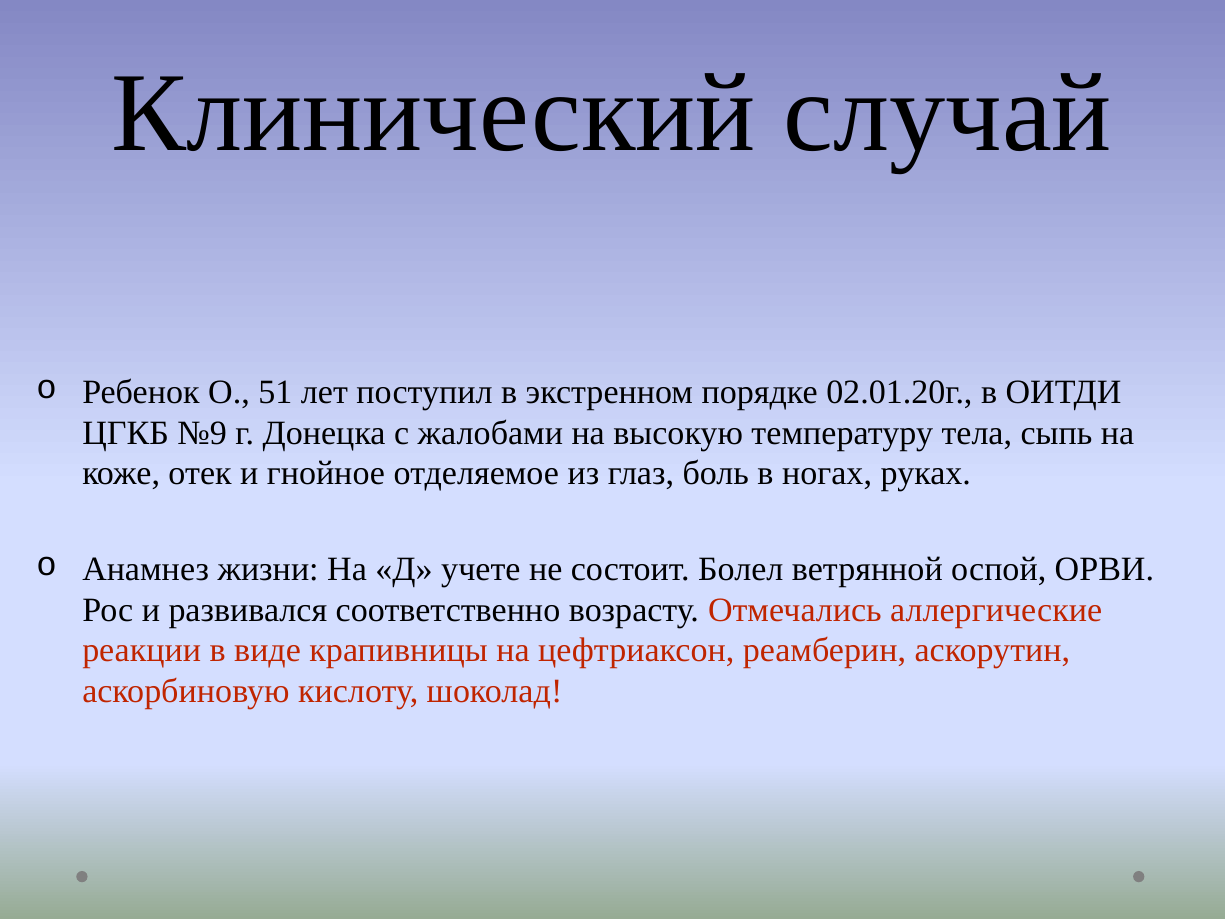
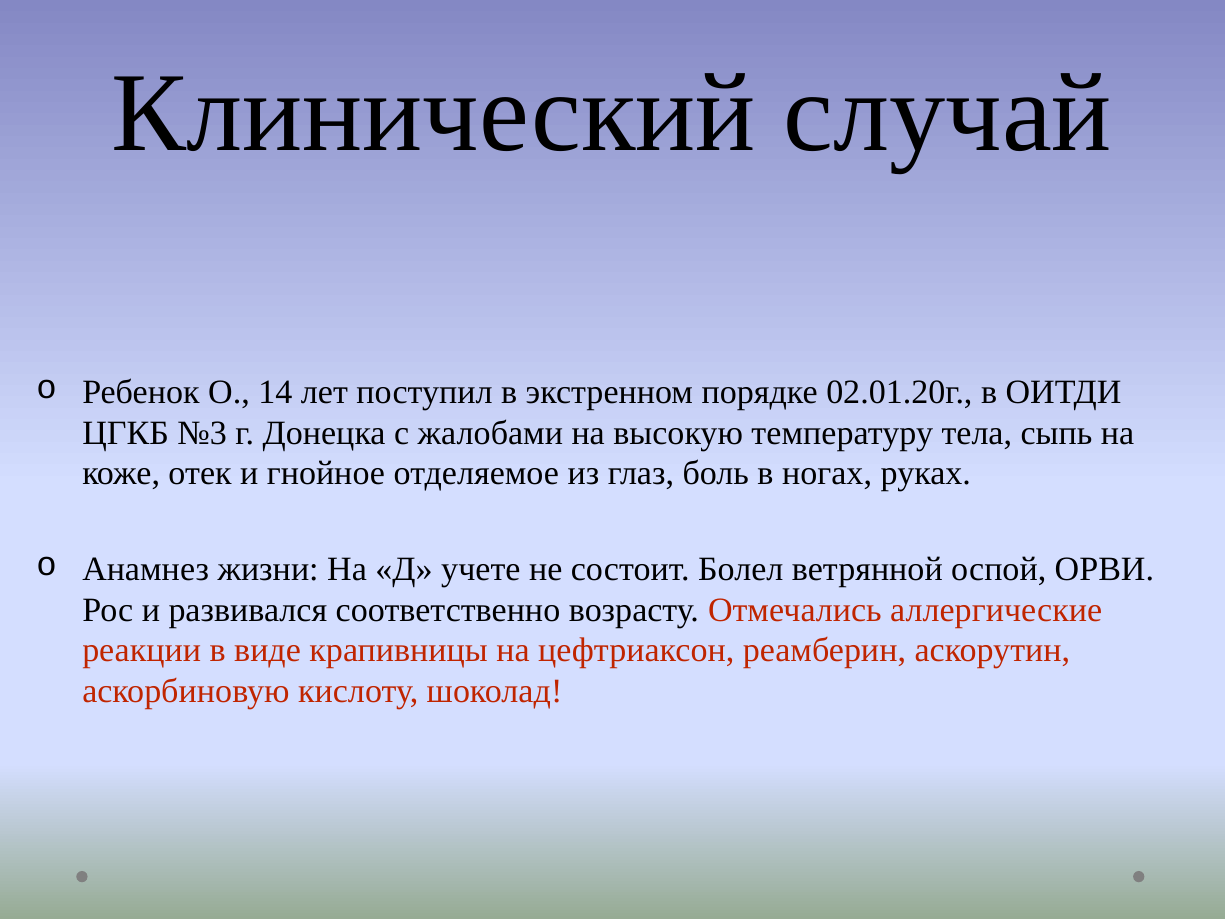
51: 51 -> 14 (275, 392)
№9: №9 -> №3 (202, 433)
